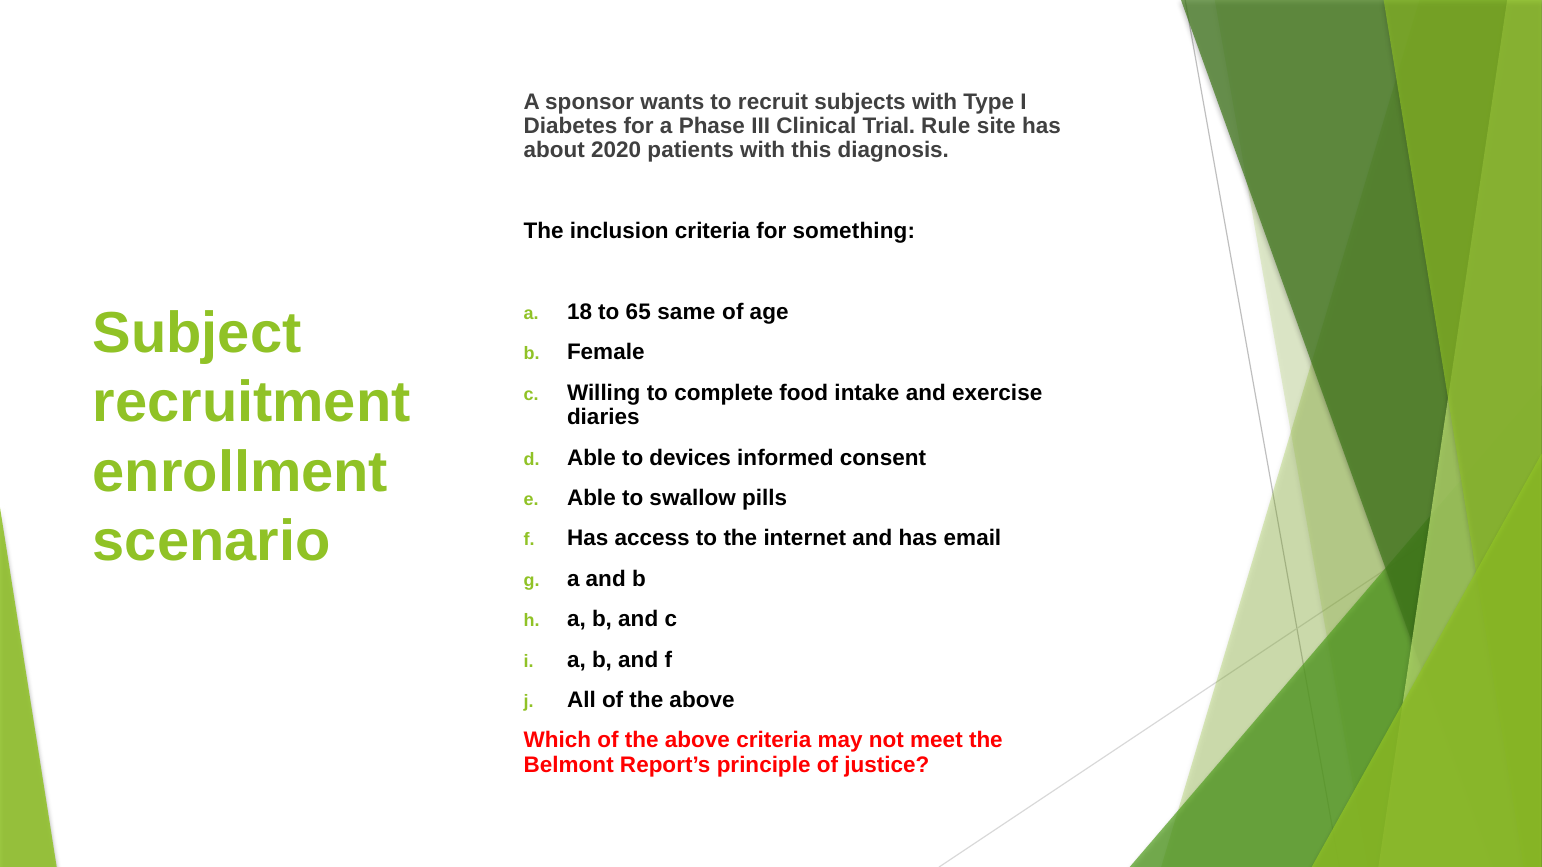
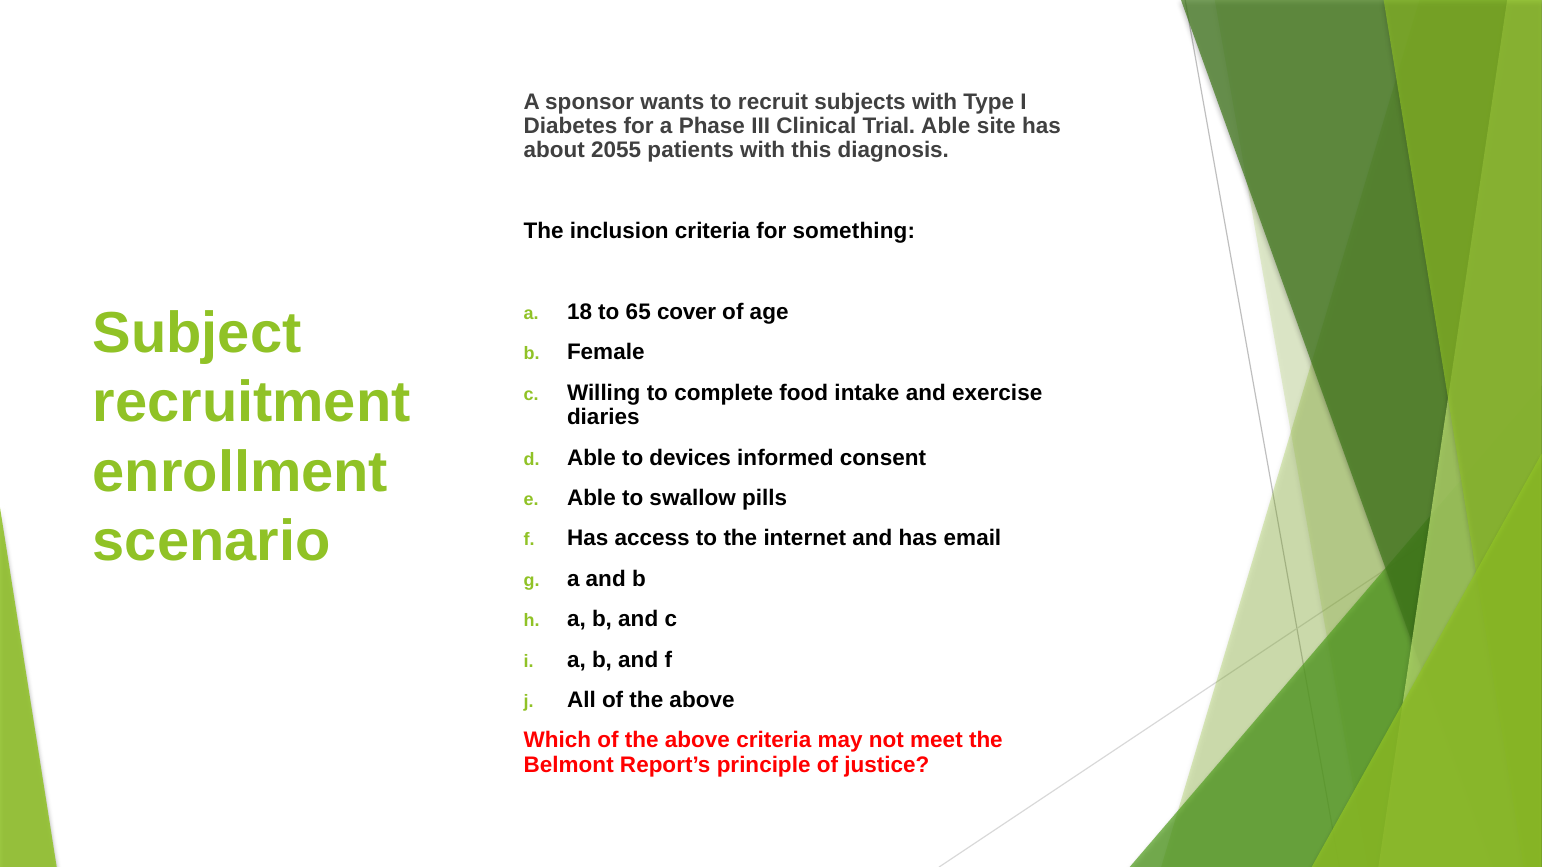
Trial Rule: Rule -> Able (946, 126)
2020: 2020 -> 2055 (616, 151)
same: same -> cover (687, 312)
